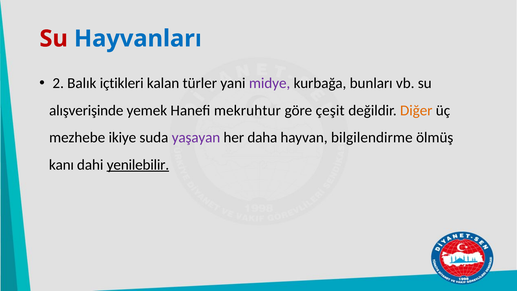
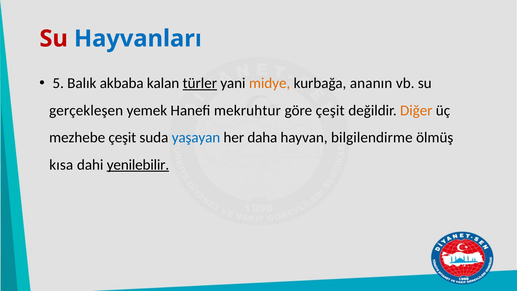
2: 2 -> 5 (58, 83)
içtikleri: içtikleri -> akbaba (122, 83)
türler underline: none -> present (200, 83)
midye colour: purple -> orange (270, 83)
bunları: bunları -> ananın (371, 83)
alışverişinde: alışverişinde -> gerçekleşen (86, 110)
mezhebe ikiye: ikiye -> çeşit (122, 138)
yaşayan colour: purple -> blue (196, 138)
kanı: kanı -> kısa (61, 165)
